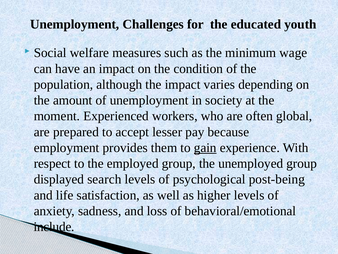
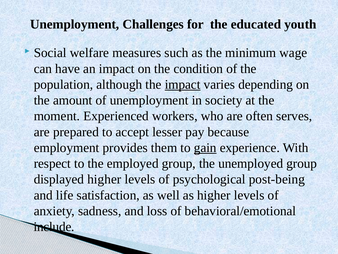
impact underline: none -> present (183, 84)
global: global -> serves (294, 116)
displayed search: search -> higher (104, 179)
